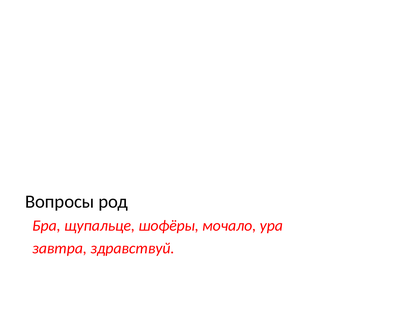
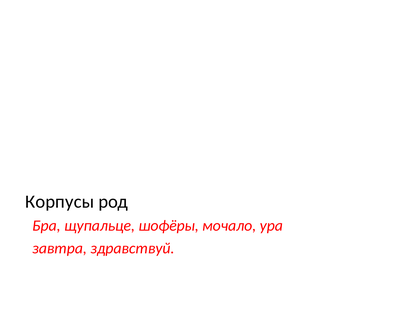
Вопросы: Вопросы -> Корпусы (60, 202)
